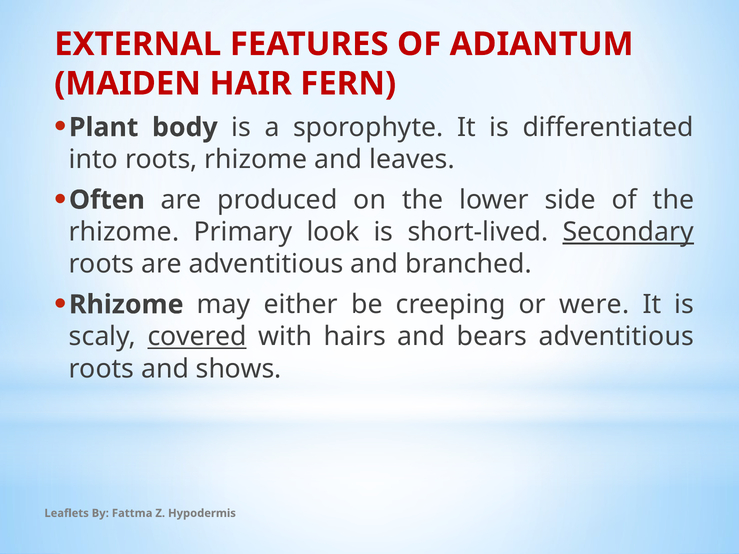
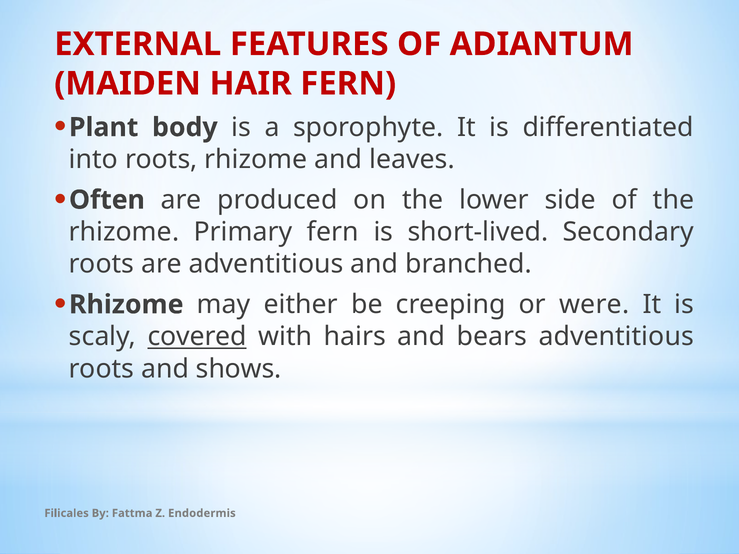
Primary look: look -> fern (333, 232)
Secondary underline: present -> none (628, 232)
Leaflets: Leaflets -> Filicales (67, 513)
Hypodermis: Hypodermis -> Endodermis (202, 513)
